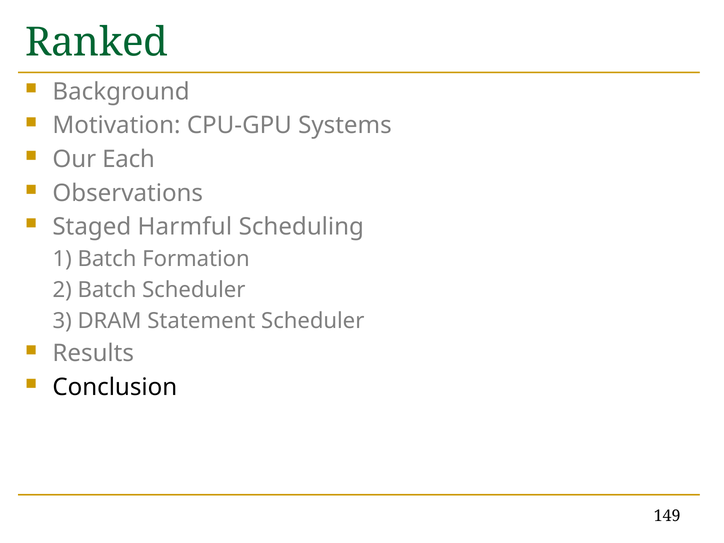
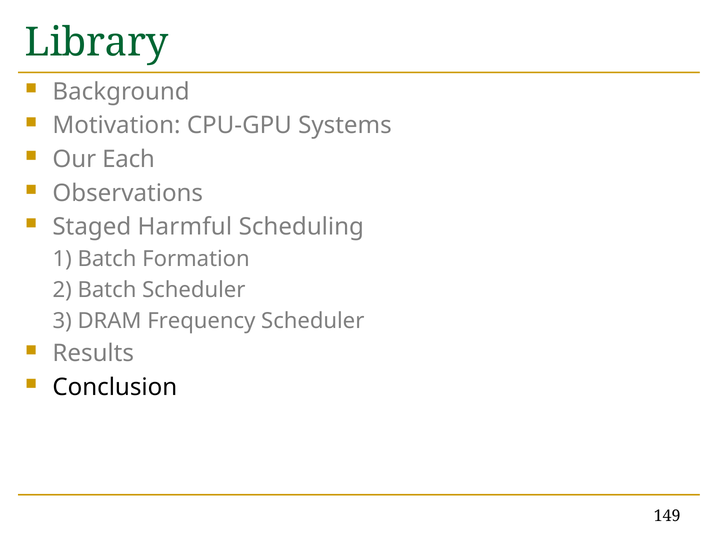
Ranked: Ranked -> Library (97, 43)
Statement: Statement -> Frequency (201, 321)
